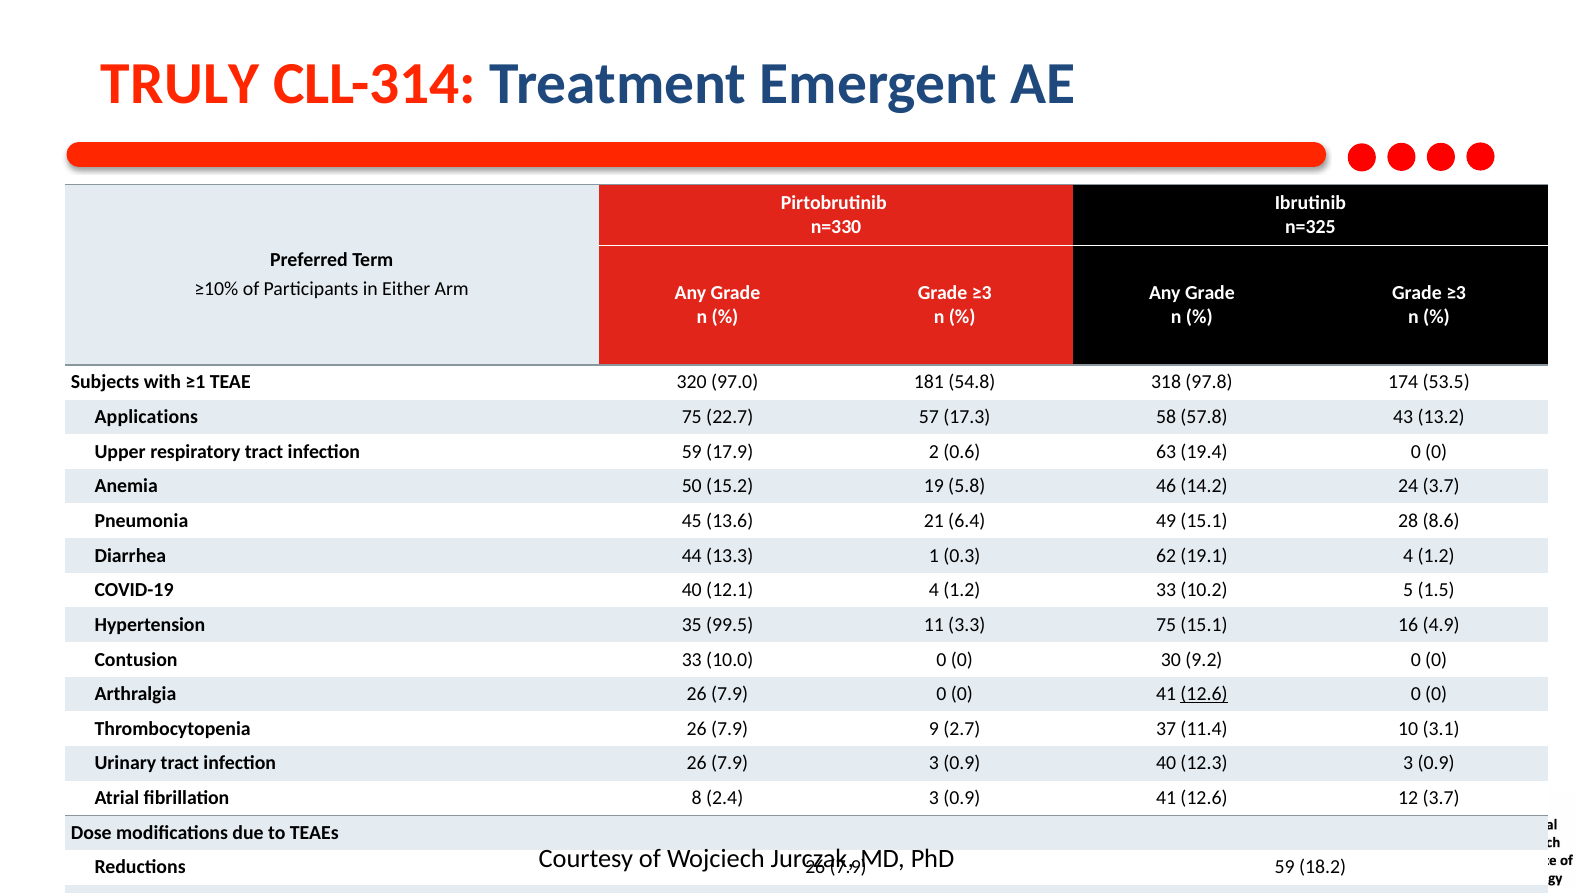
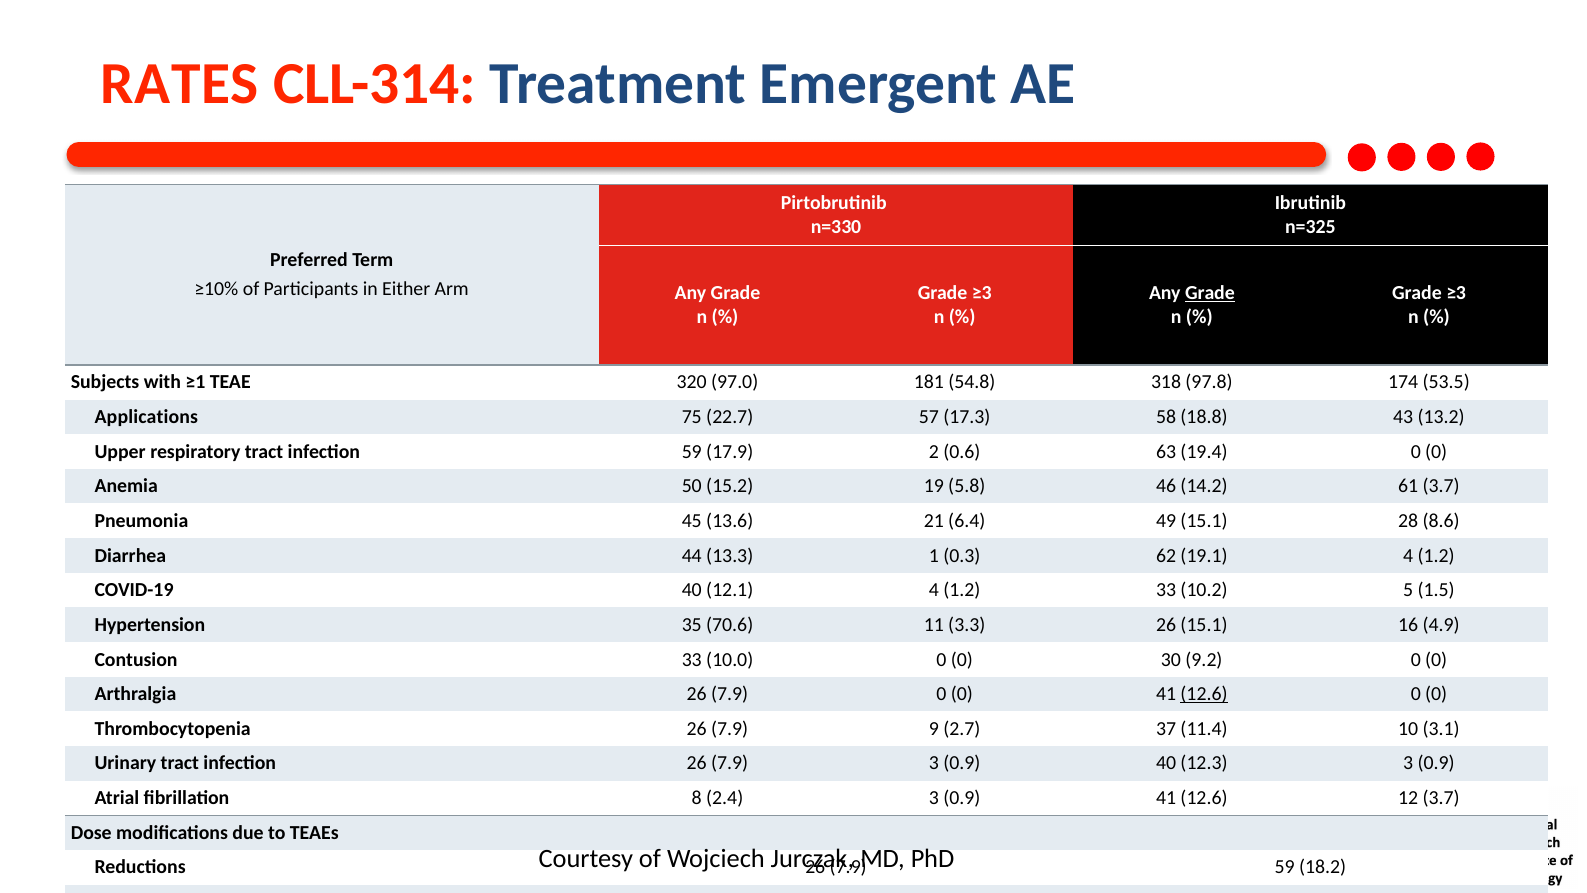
TRULY: TRULY -> RATES (180, 84)
Grade underline: none -> present (1210, 293)
57.8: 57.8 -> 18.8 (1204, 417)
24: 24 -> 61 (1408, 486)
99.5: 99.5 -> 70.6 (730, 625)
3.3 75: 75 -> 26 (1166, 625)
